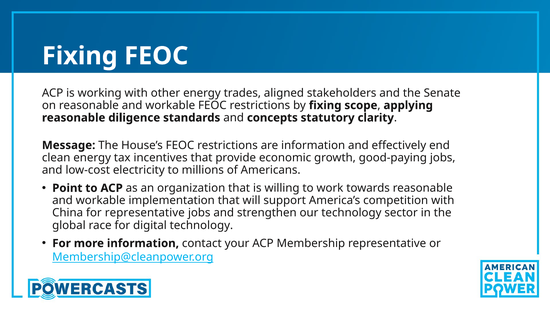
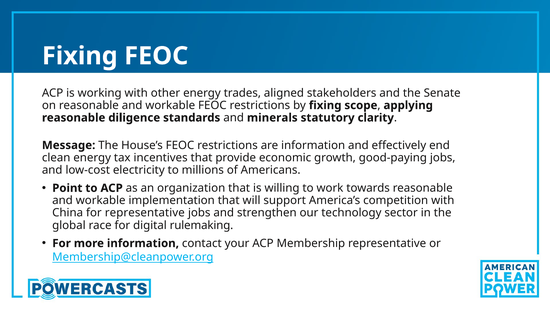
concepts: concepts -> minerals (272, 118)
digital technology: technology -> rulemaking (201, 226)
